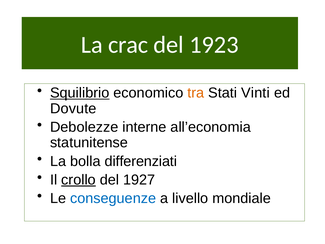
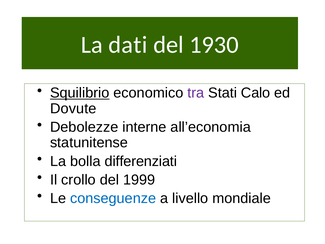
crac: crac -> dati (128, 45)
1923: 1923 -> 1930 (214, 45)
tra colour: orange -> purple (196, 93)
Vinti: Vinti -> Calo (256, 93)
crollo underline: present -> none (78, 180)
1927: 1927 -> 1999 (139, 180)
